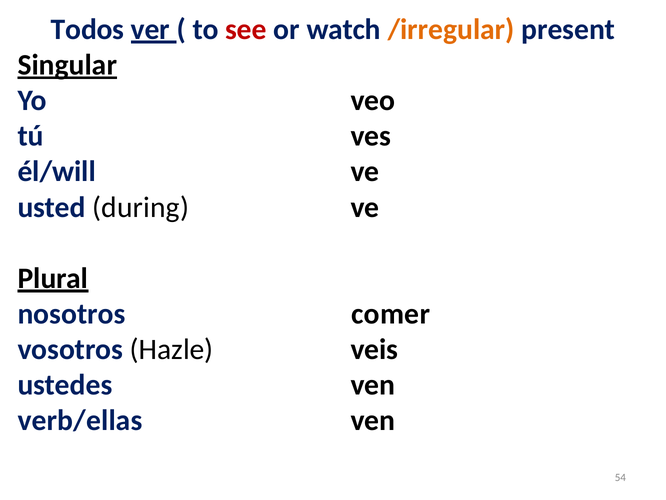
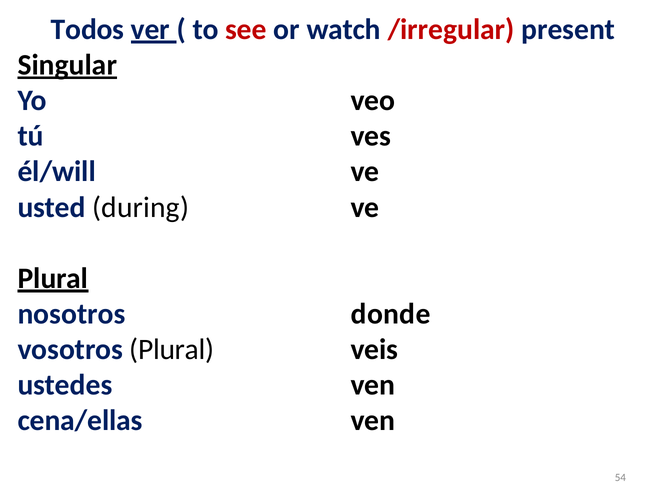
/irregular colour: orange -> red (451, 29)
comer: comer -> donde (391, 314)
vosotros Hazle: Hazle -> Plural (172, 349)
verb/ellas: verb/ellas -> cena/ellas (80, 420)
